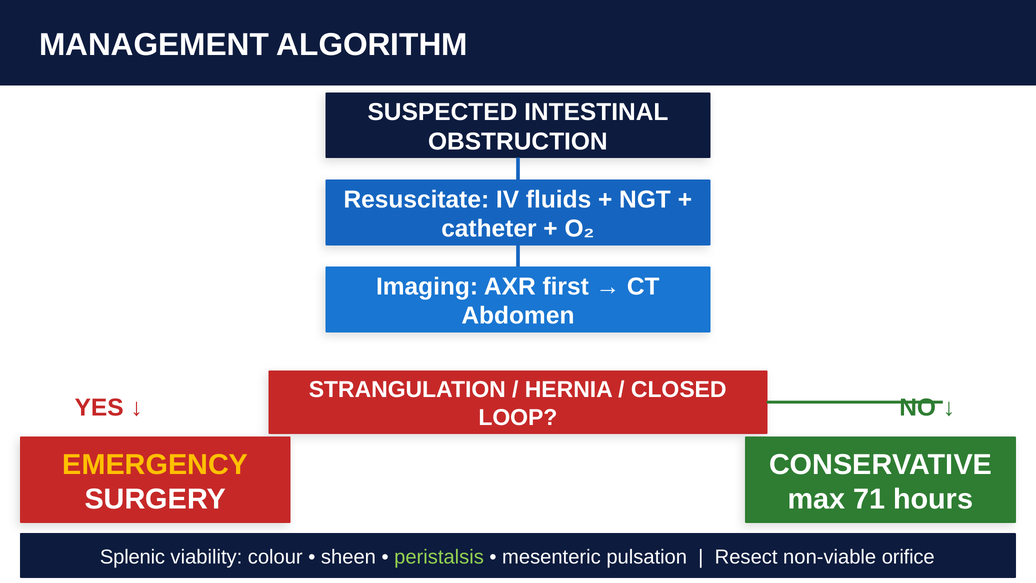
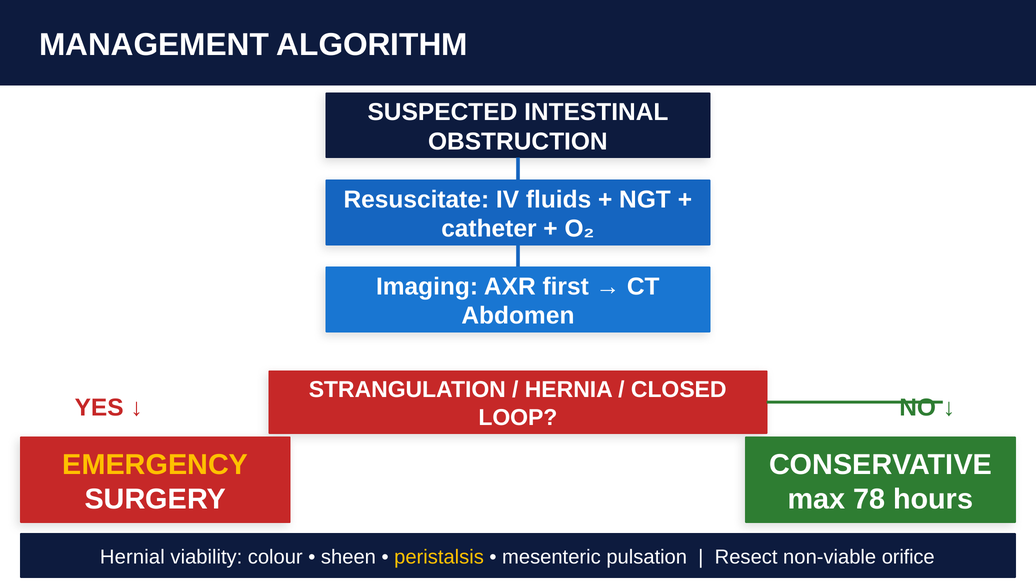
71: 71 -> 78 (869, 499)
Splenic: Splenic -> Hernial (132, 557)
peristalsis colour: light green -> yellow (439, 557)
